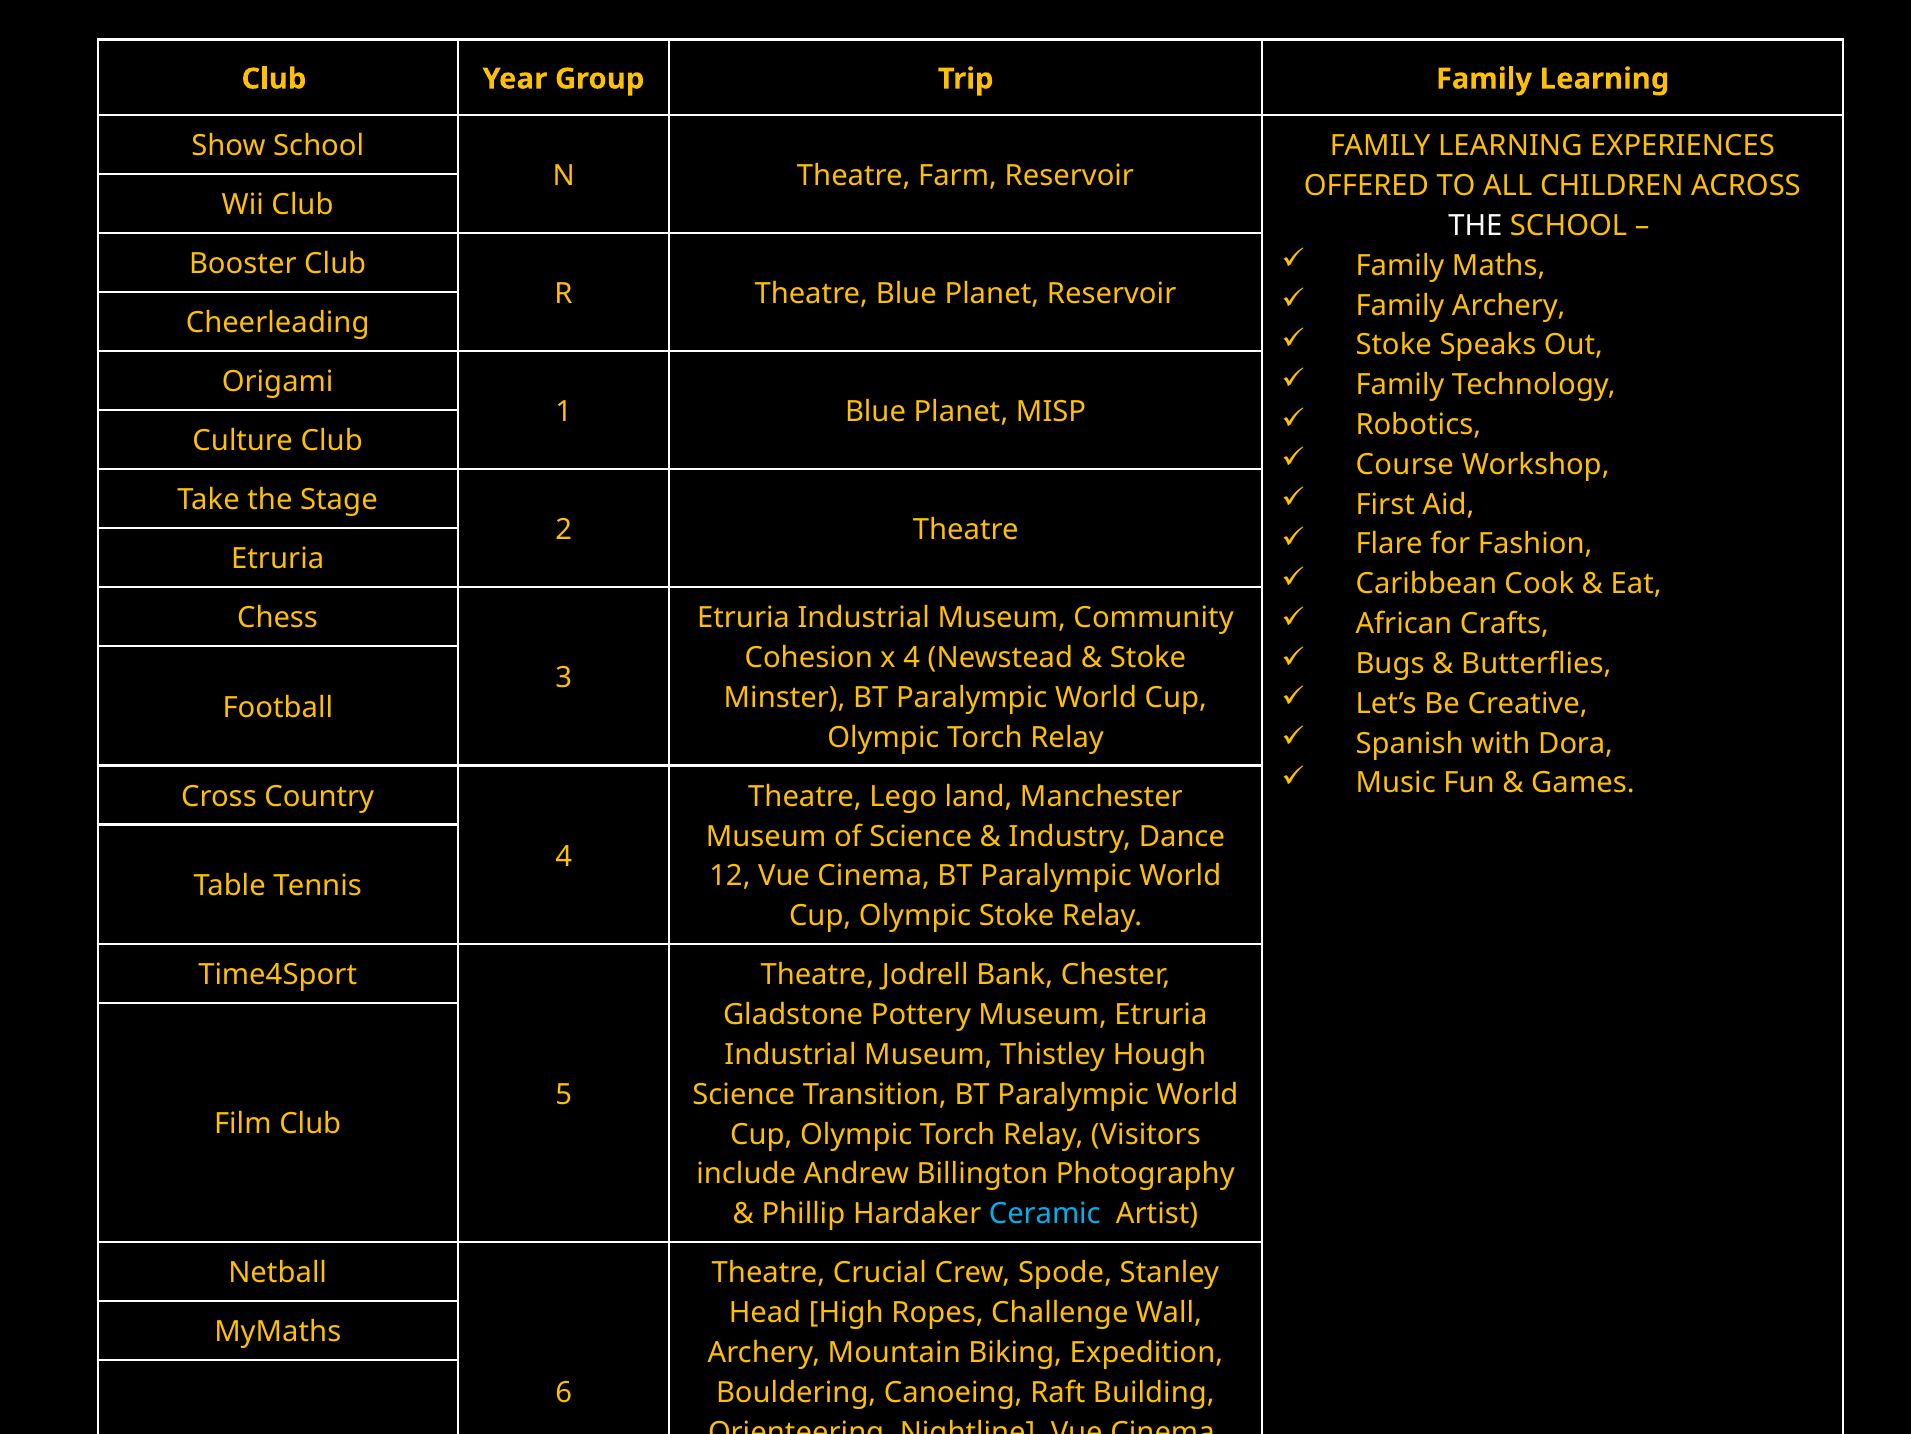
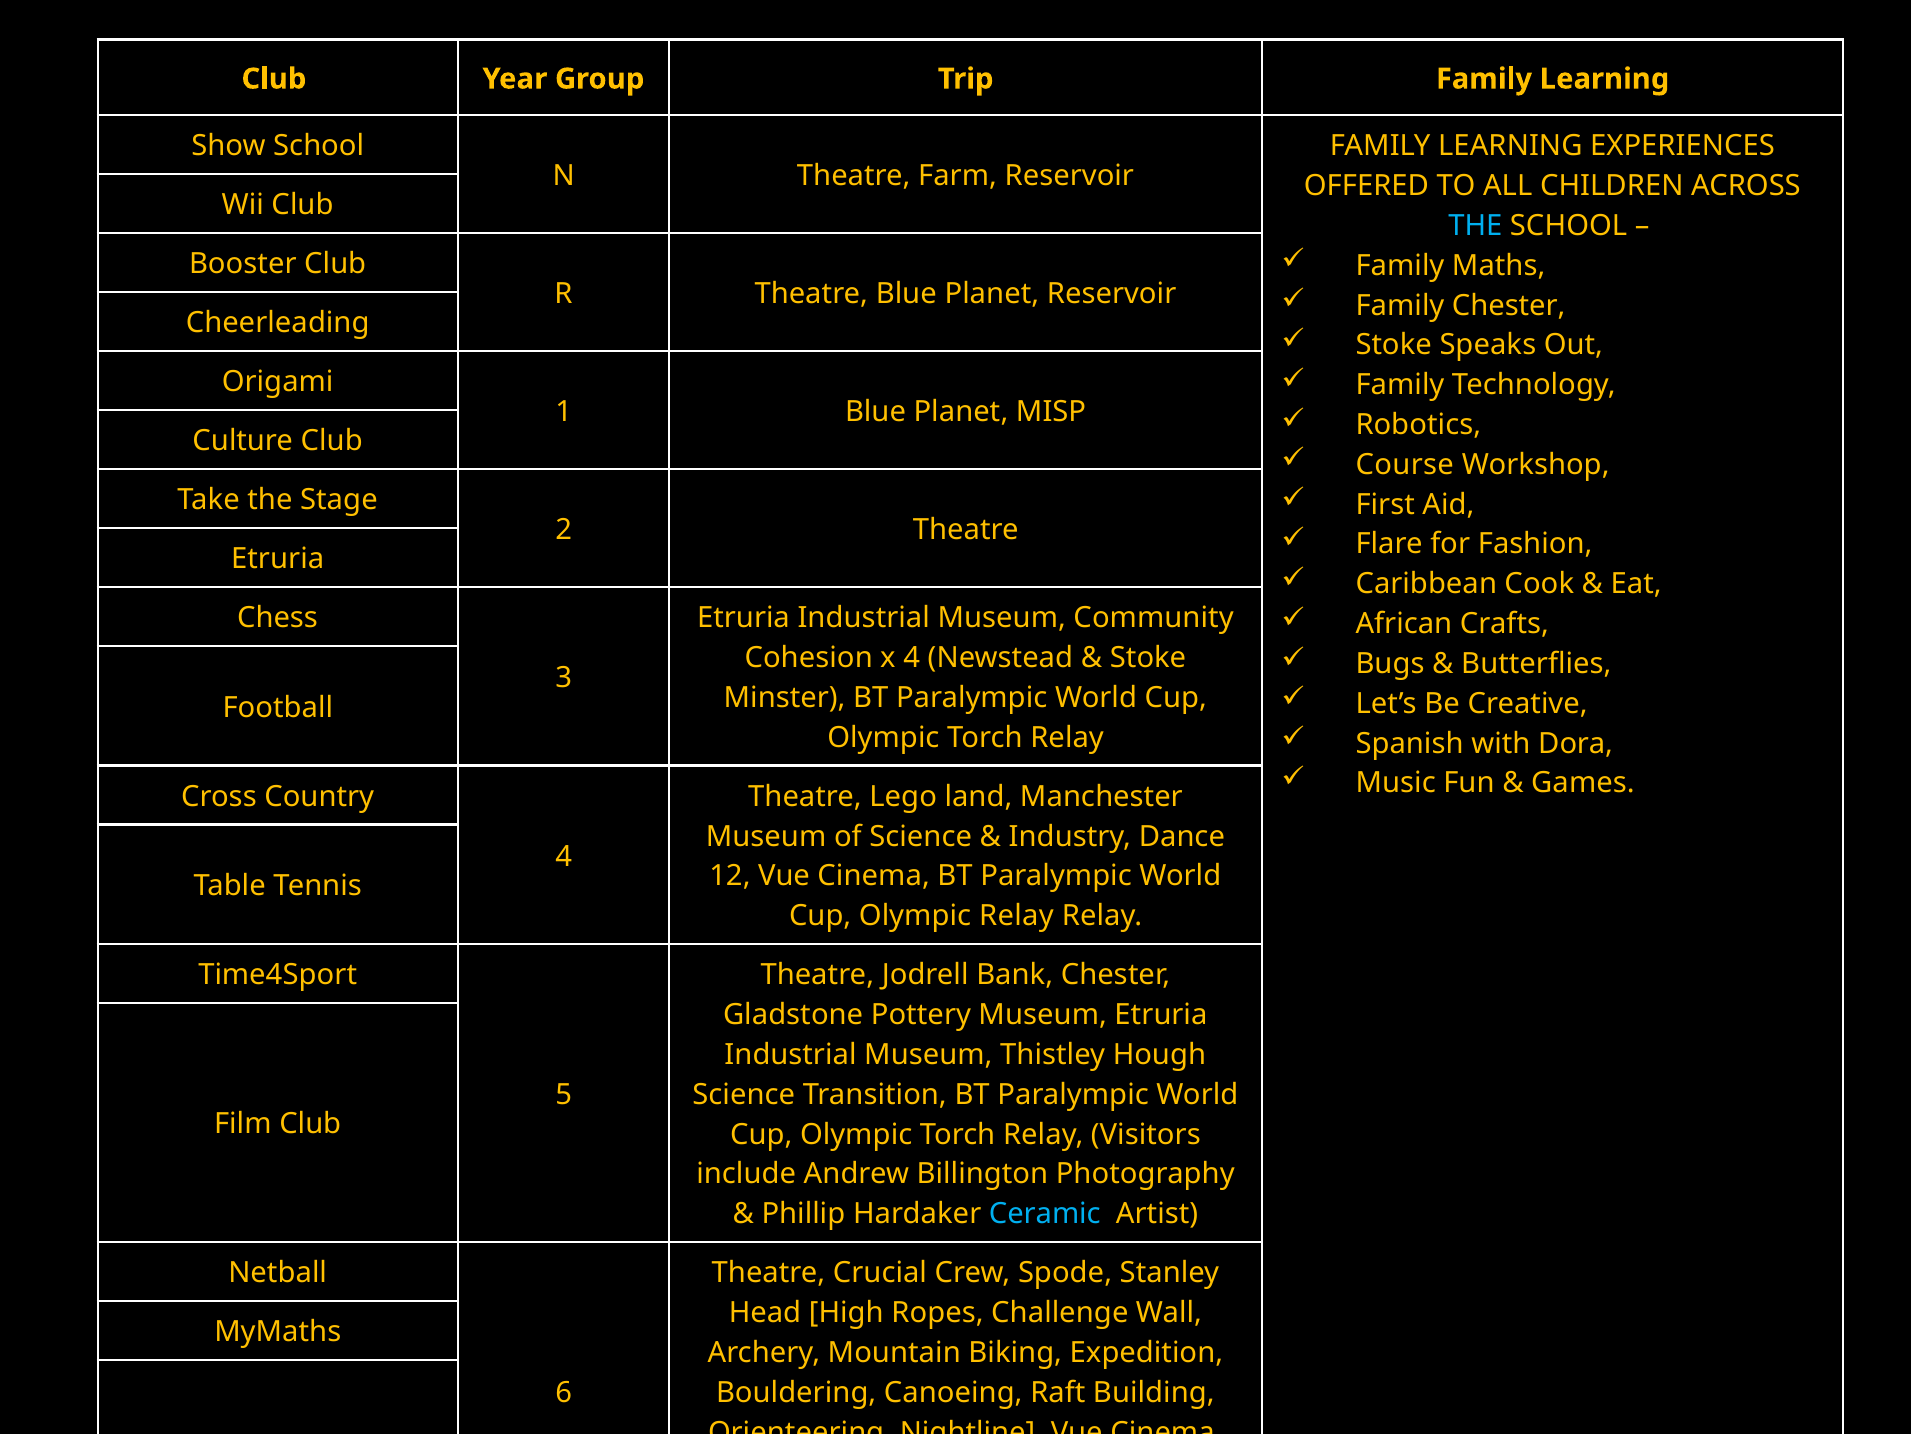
THE colour: white -> light blue (1475, 226)
Family Archery: Archery -> Chester (1509, 305)
Olympic Stoke: Stoke -> Relay (1016, 916)
